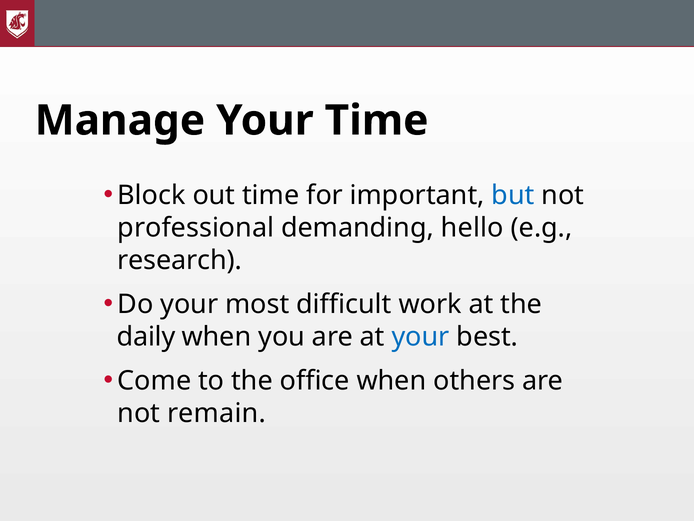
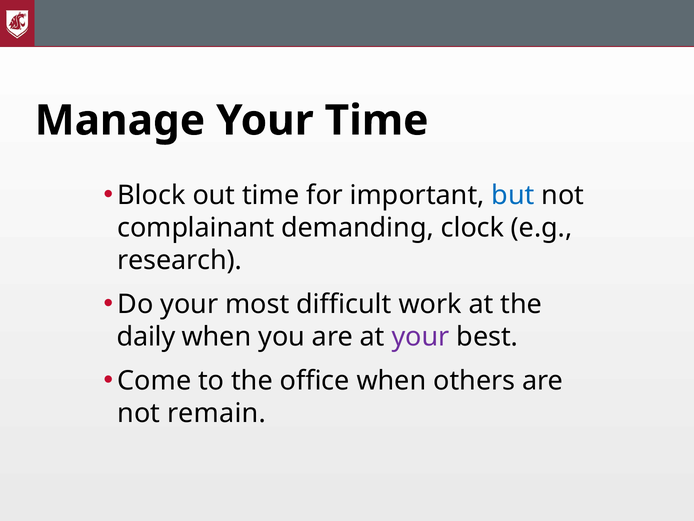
professional: professional -> complainant (196, 228)
hello: hello -> clock (472, 228)
your colour: blue -> purple (421, 336)
